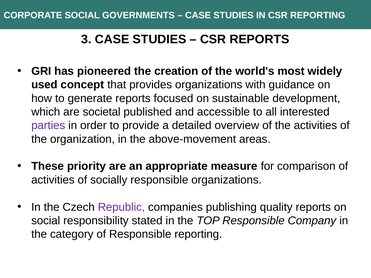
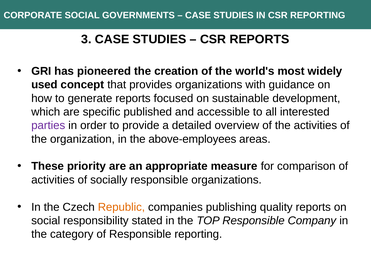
societal: societal -> specific (102, 112)
above-movement: above-movement -> above-employees (192, 139)
Republic colour: purple -> orange (121, 207)
